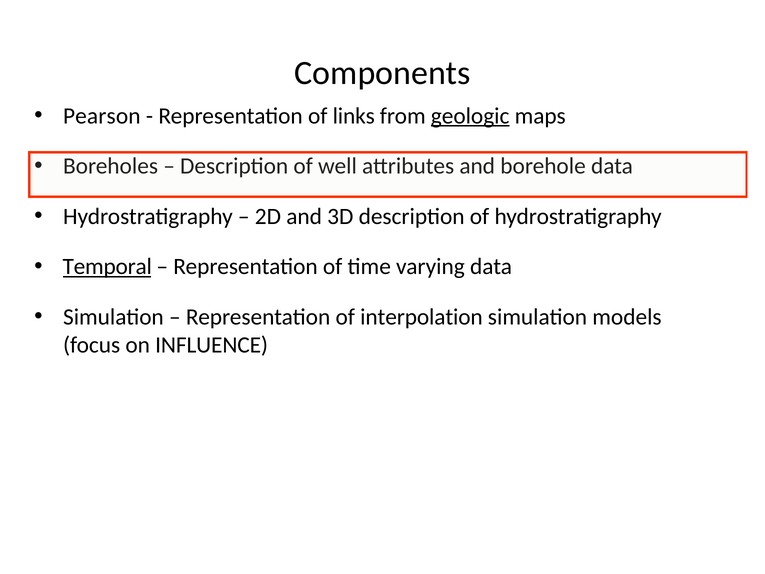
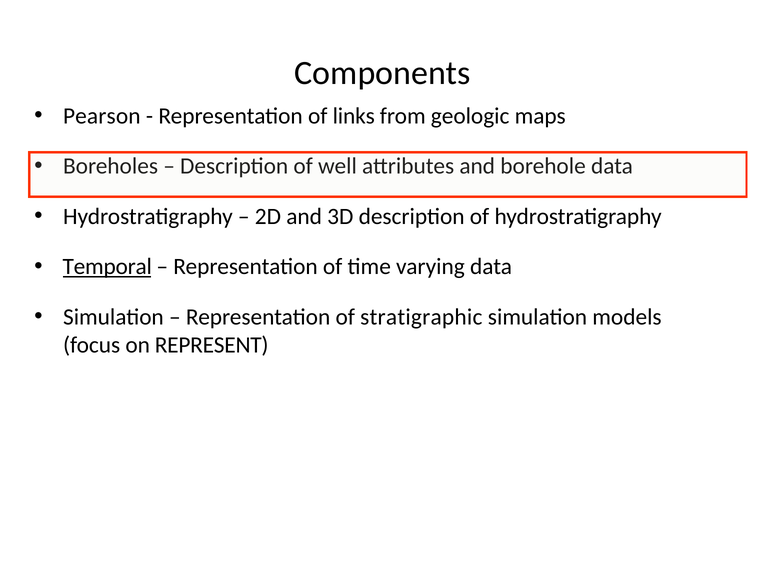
geologic underline: present -> none (470, 116)
interpolation: interpolation -> stratigraphic (421, 317)
INFLUENCE: INFLUENCE -> REPRESENT (212, 345)
